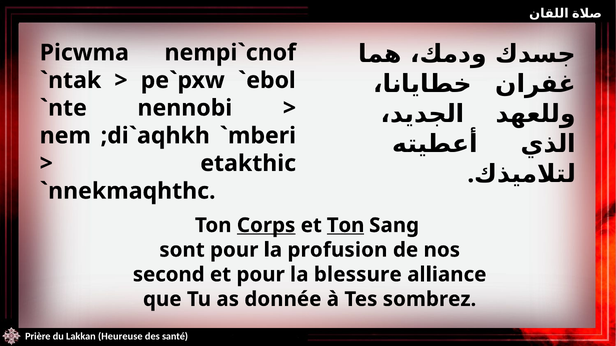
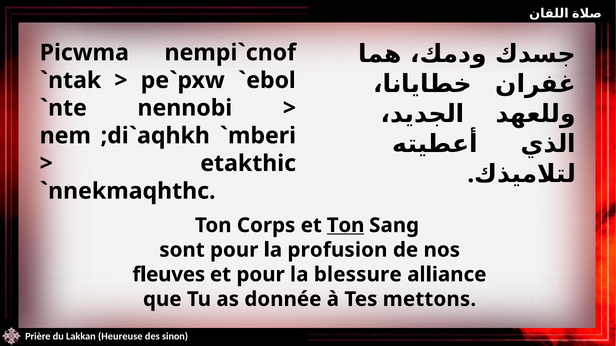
Corps underline: present -> none (266, 226)
second: second -> fleuves (169, 275)
sombrez: sombrez -> mettons (429, 300)
santé: santé -> sinon (175, 337)
